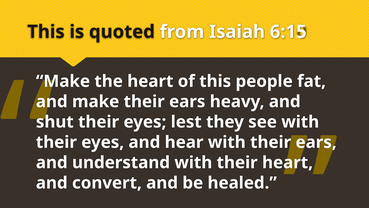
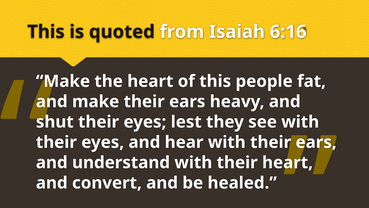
6:15: 6:15 -> 6:16 (288, 32)
